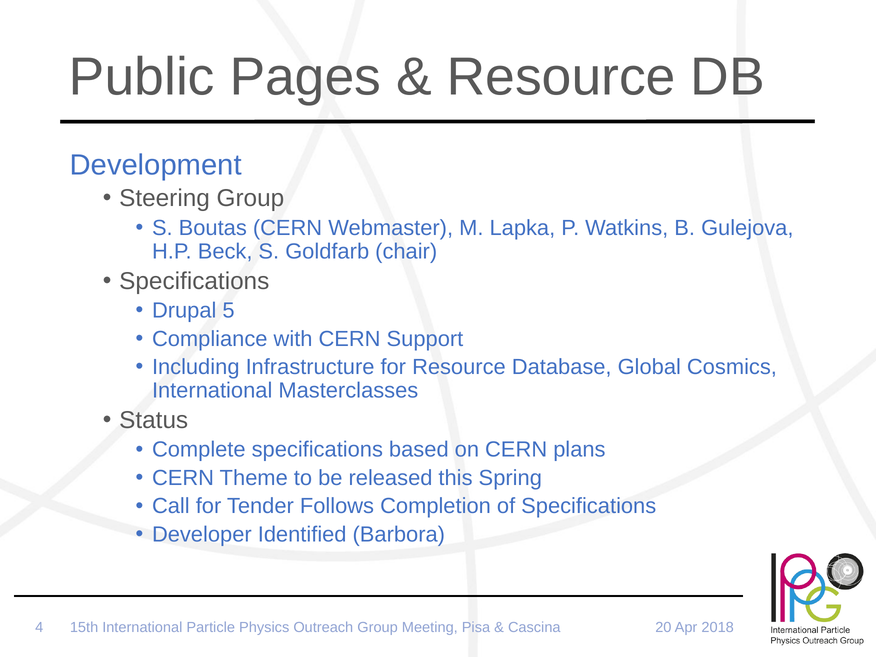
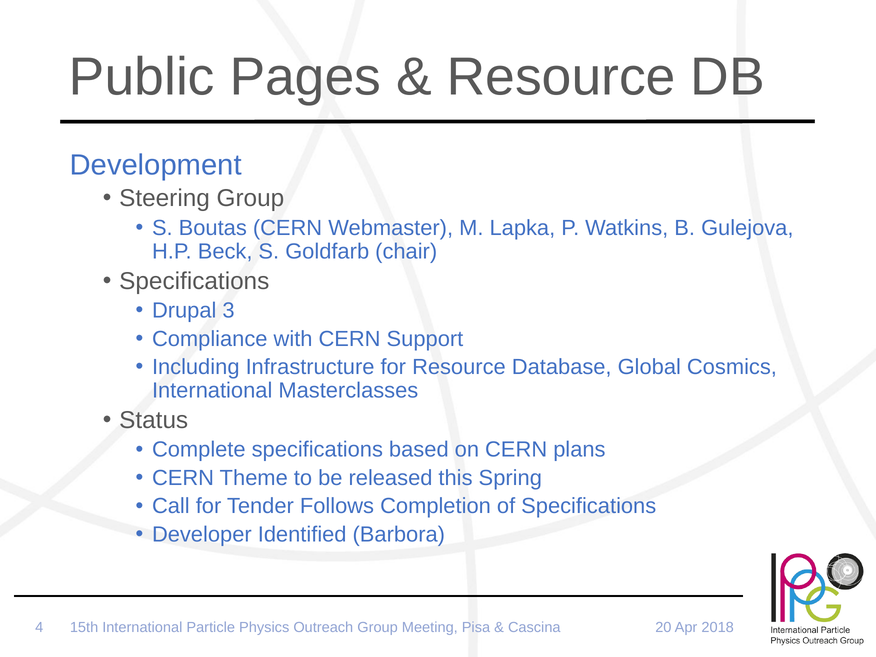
5: 5 -> 3 (229, 311)
